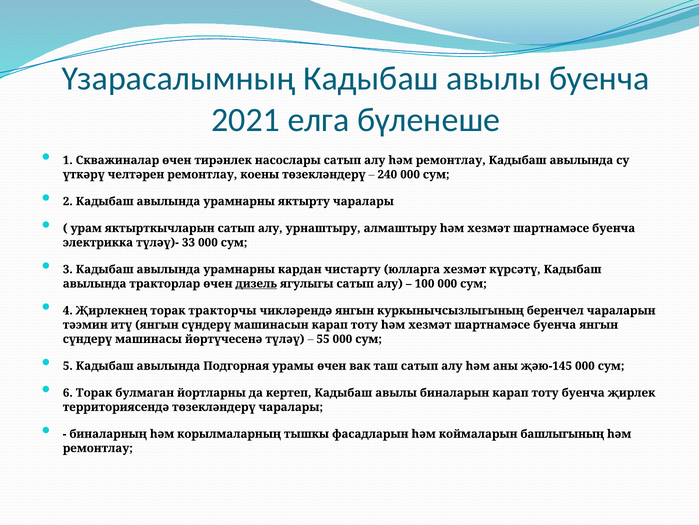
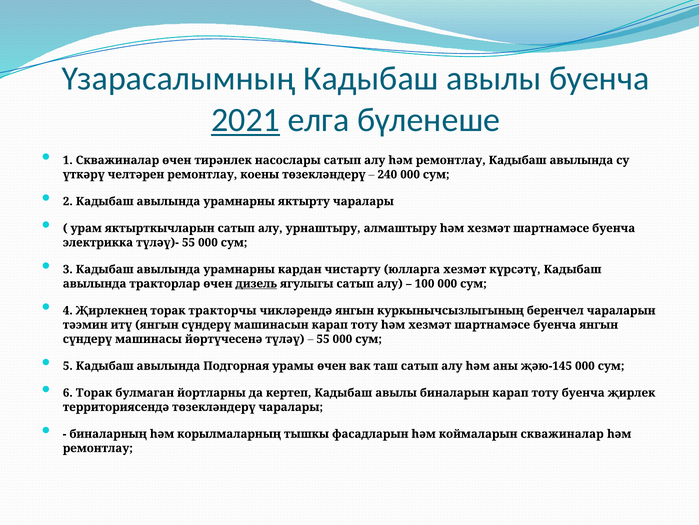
2021 underline: none -> present (246, 120)
түләү)- 33: 33 -> 55 (188, 242)
коймаларын башлыгының: башлыгының -> скважиналар (562, 433)
